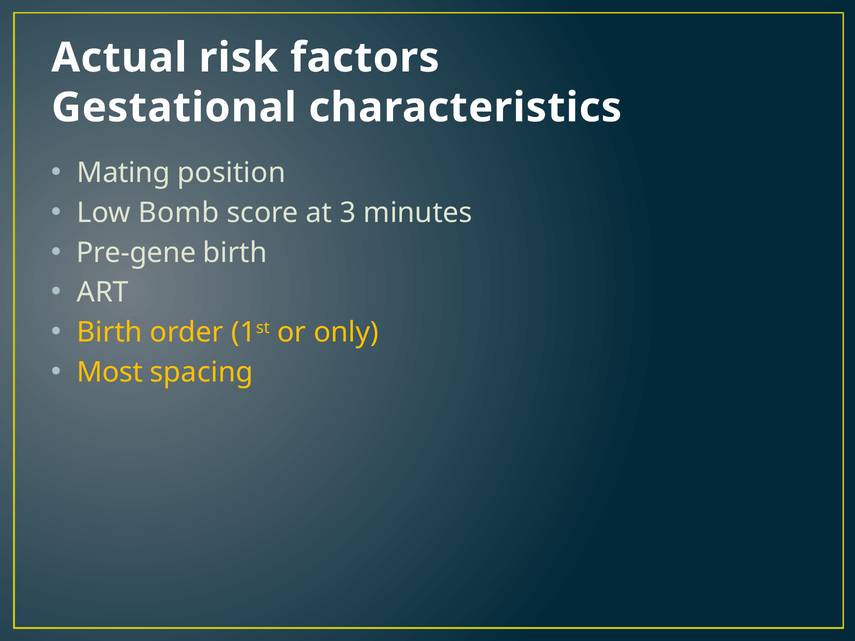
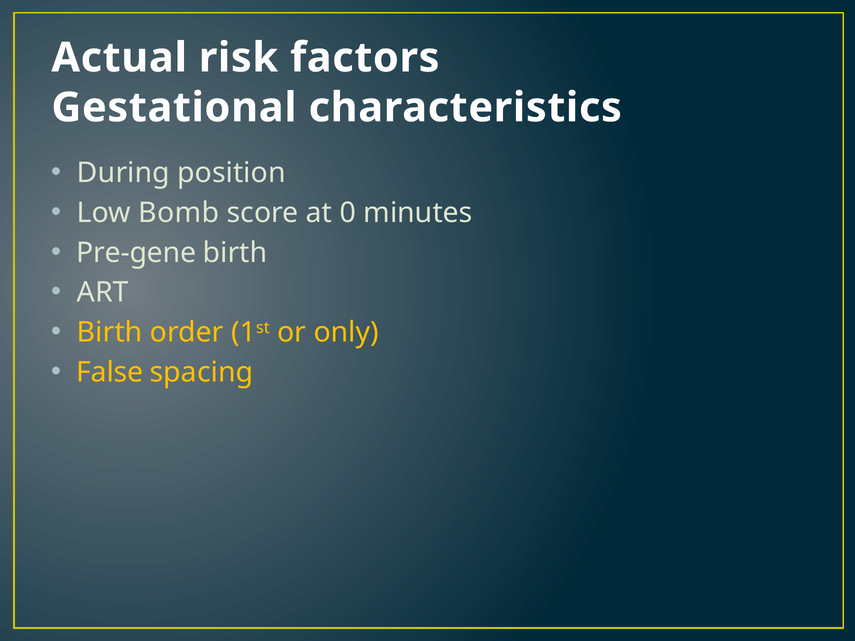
Mating: Mating -> During (123, 173)
3: 3 -> 0 (348, 213)
Most: Most -> False (110, 372)
